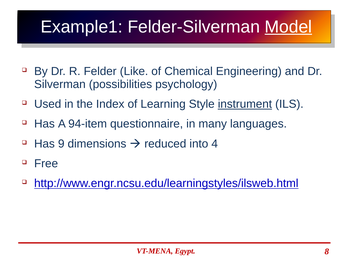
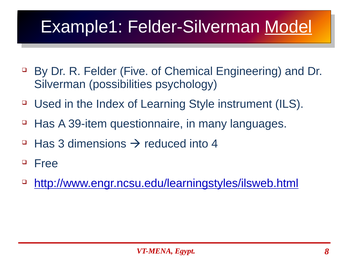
Like: Like -> Five (134, 71)
instrument underline: present -> none (245, 104)
94-item: 94-item -> 39-item (88, 124)
9: 9 -> 3 (61, 144)
